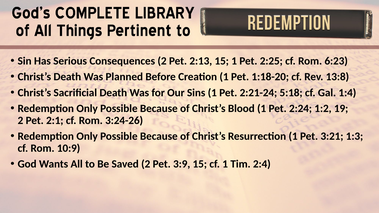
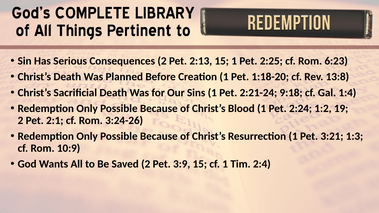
5:18: 5:18 -> 9:18 (291, 93)
